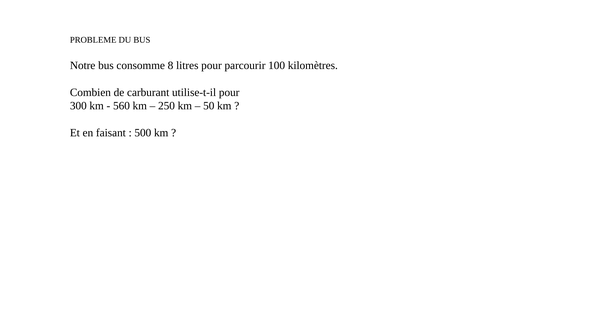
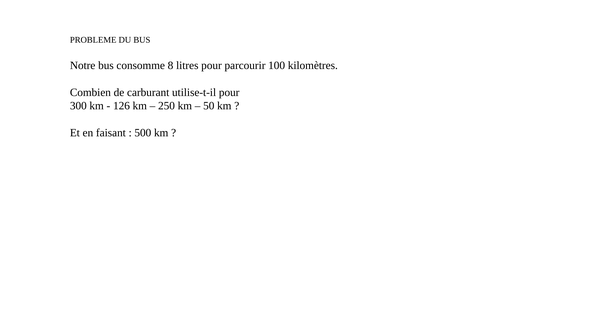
560: 560 -> 126 (122, 106)
